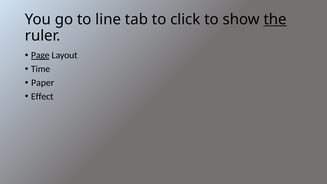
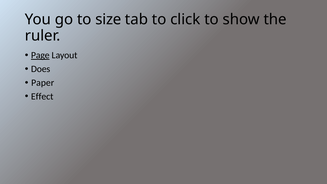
line: line -> size (108, 19)
the underline: present -> none (275, 19)
Time: Time -> Does (41, 69)
